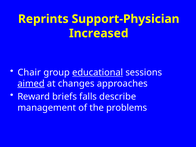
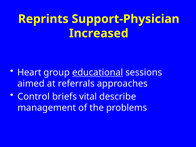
Chair: Chair -> Heart (29, 73)
aimed underline: present -> none (31, 84)
changes: changes -> referrals (76, 84)
Reward: Reward -> Control (34, 97)
falls: falls -> vital (88, 97)
